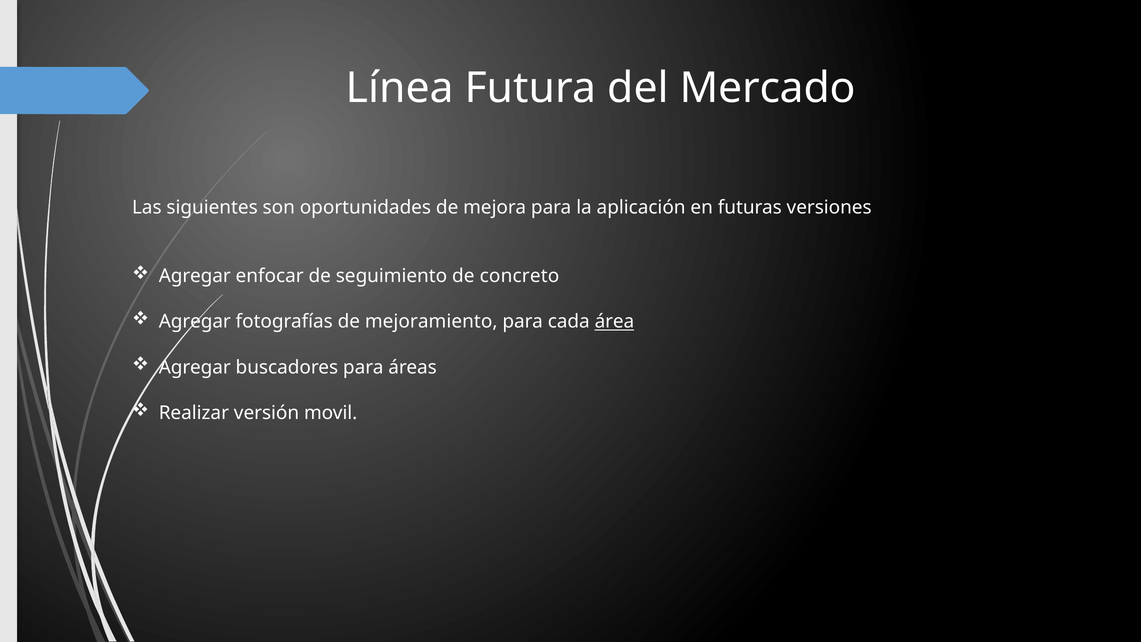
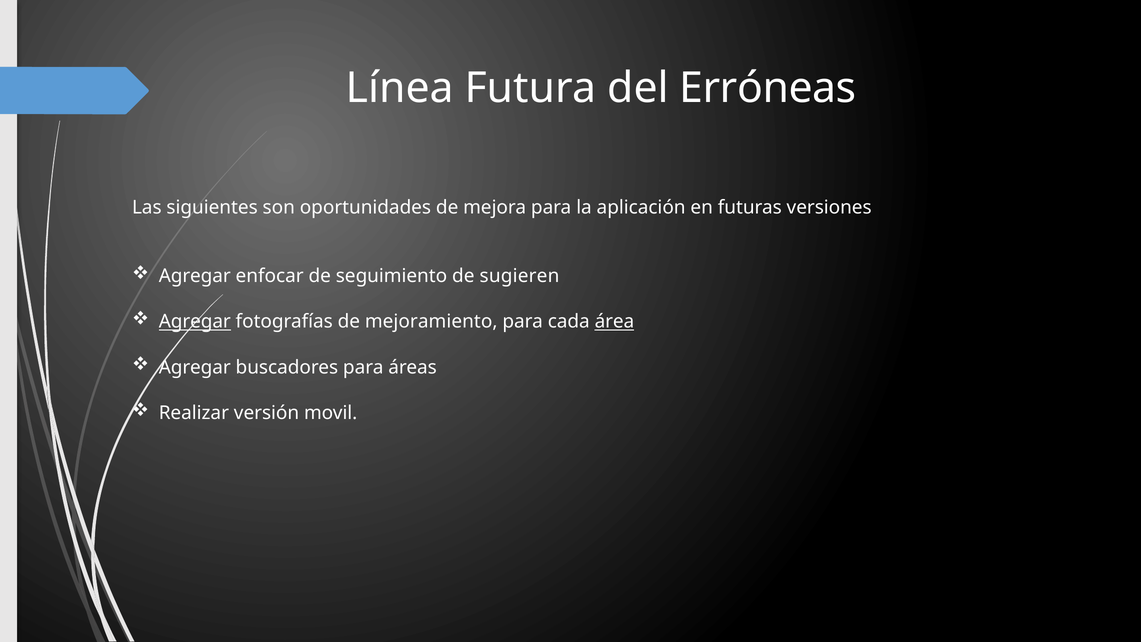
Mercado: Mercado -> Erróneas (768, 88)
concreto: concreto -> sugieren (519, 276)
Agregar underline: none -> present (195, 322)
